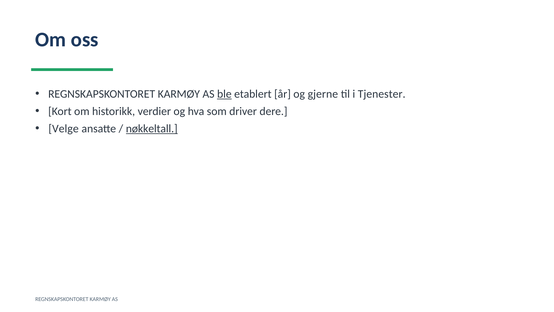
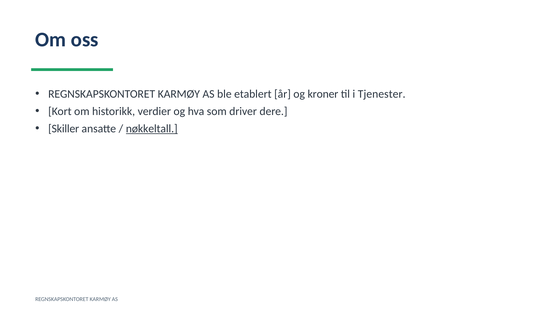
ble underline: present -> none (224, 94)
gjerne: gjerne -> kroner (323, 94)
Velge: Velge -> Skiller (64, 128)
